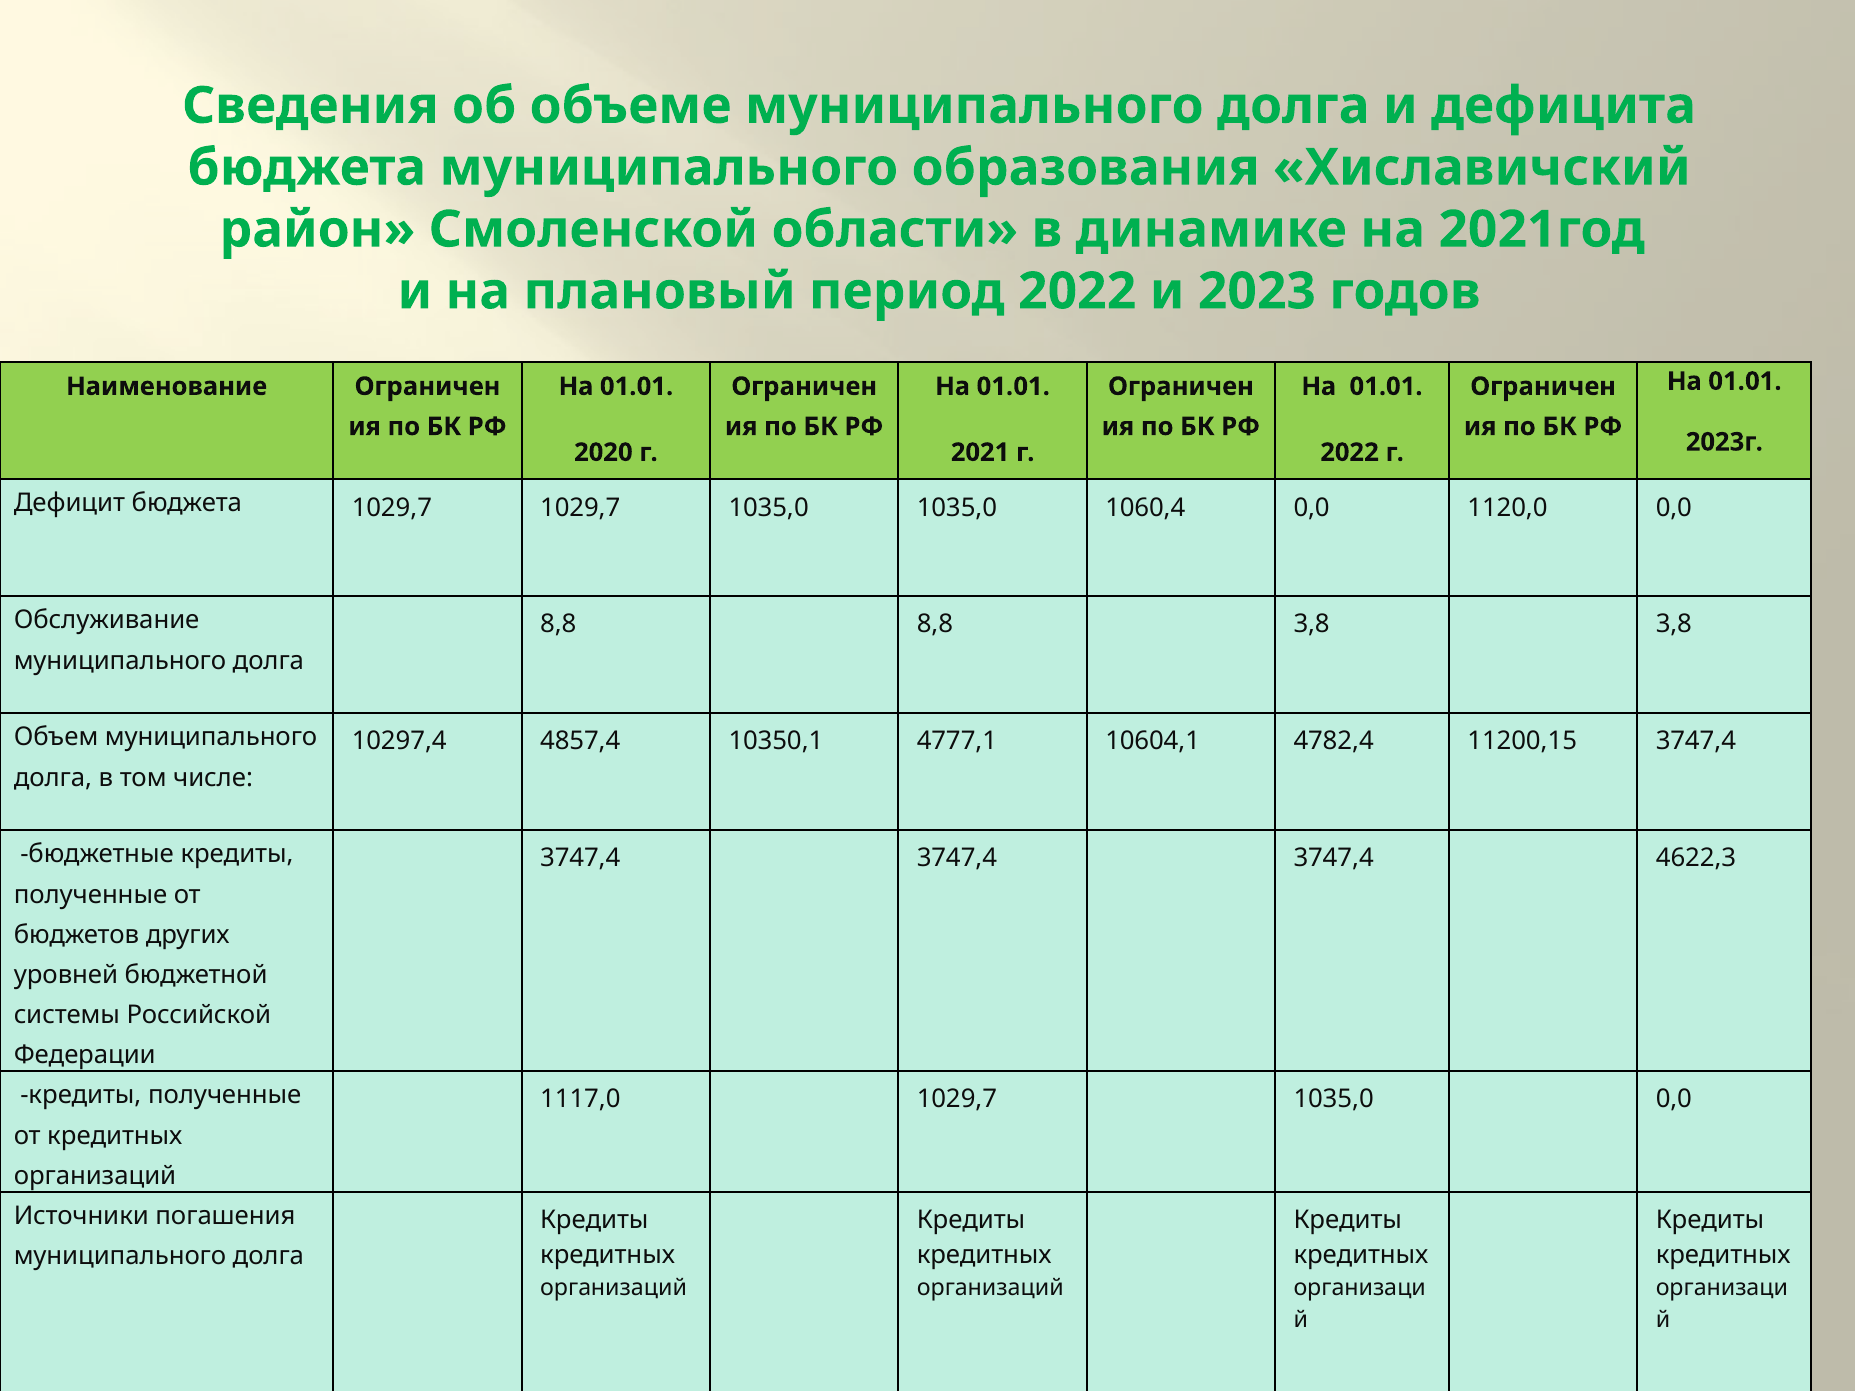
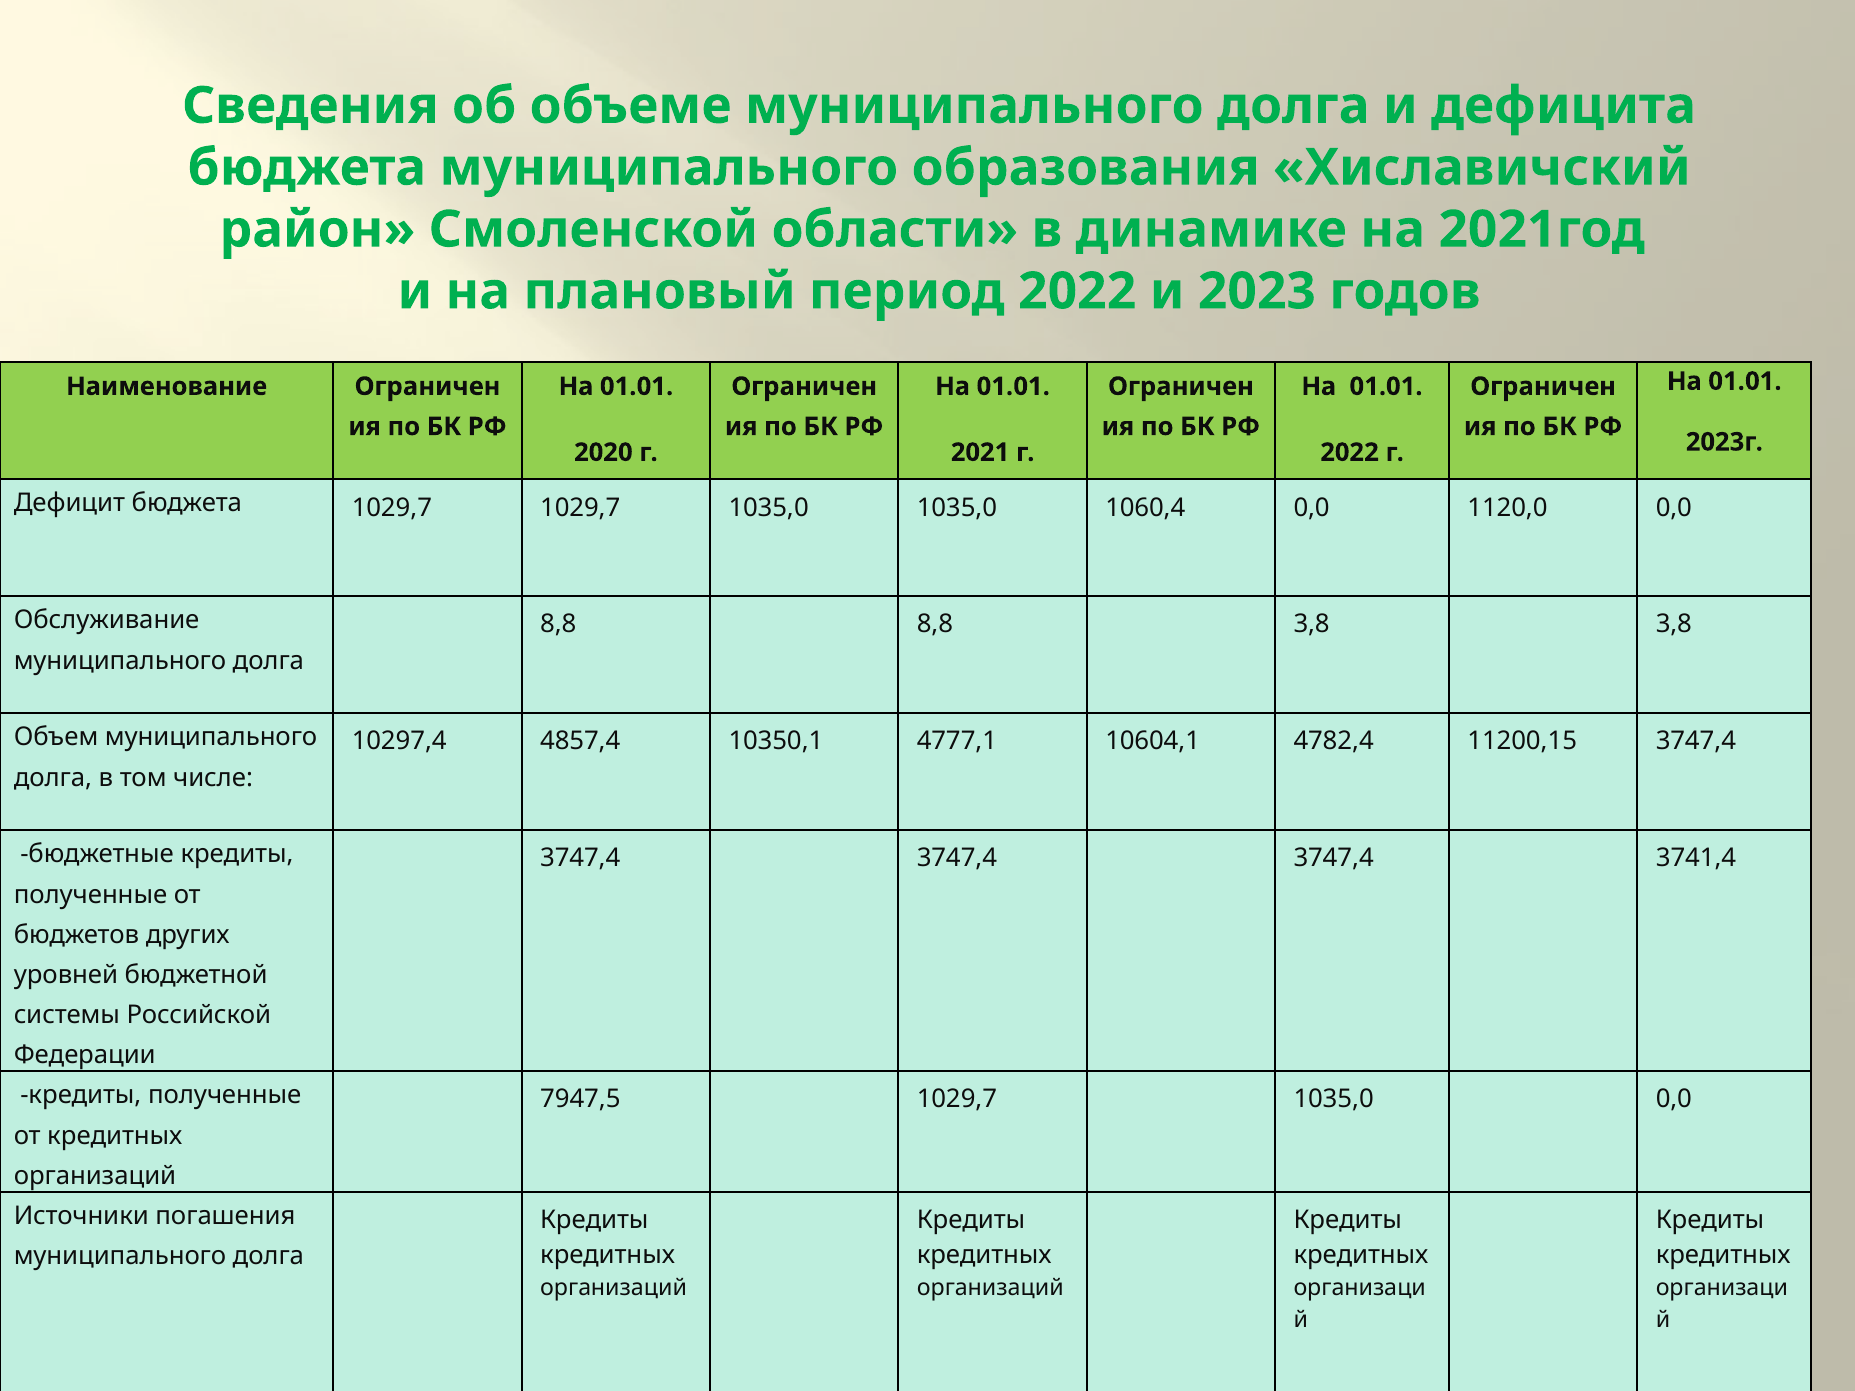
4622,3: 4622,3 -> 3741,4 (1696, 859)
1117,0: 1117,0 -> 7947,5 (580, 1100)
